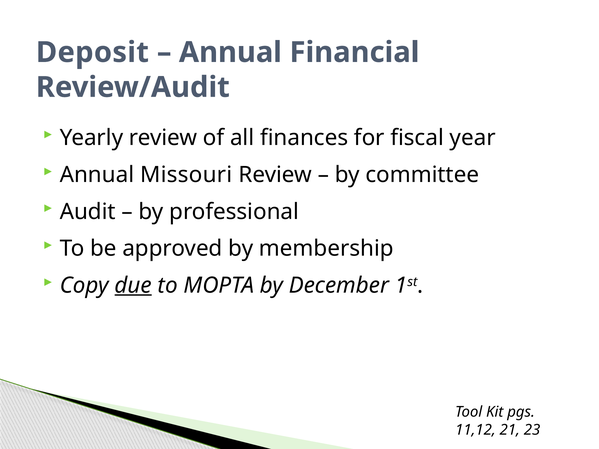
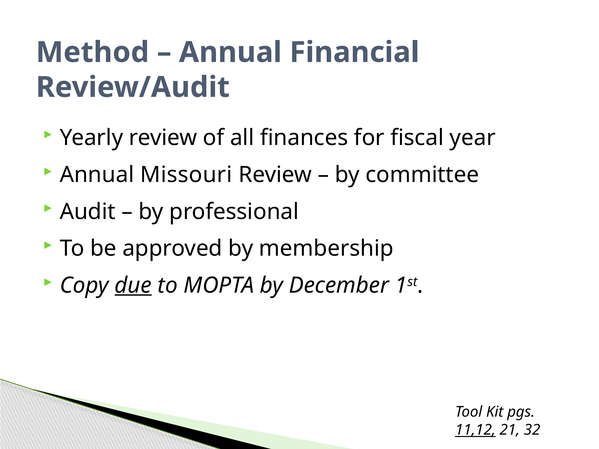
Deposit: Deposit -> Method (93, 52)
11,12 underline: none -> present (475, 430)
23: 23 -> 32 (532, 430)
